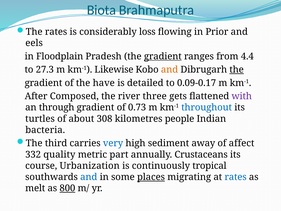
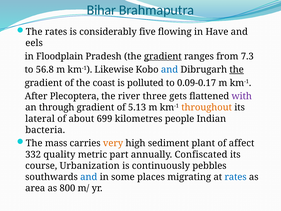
Biota: Biota -> Bihar (101, 10)
loss: loss -> five (147, 32)
Prior: Prior -> Have (217, 32)
4.4: 4.4 -> 7.3 (247, 56)
27.3: 27.3 -> 56.8 (45, 70)
and colour: orange -> blue (170, 70)
have: have -> coast (104, 83)
detailed: detailed -> polluted (145, 83)
Composed: Composed -> Plecoptera (74, 96)
0.73: 0.73 -> 5.13 (137, 107)
throughout colour: blue -> orange (207, 107)
turtles: turtles -> lateral (40, 119)
308: 308 -> 699 (105, 119)
third: third -> mass (56, 143)
very colour: blue -> orange (113, 143)
away: away -> plant (203, 143)
Crustaceans: Crustaceans -> Confiscated (201, 154)
tropical: tropical -> pebbles (209, 166)
places underline: present -> none (151, 177)
melt: melt -> area (35, 188)
800 underline: present -> none (67, 188)
